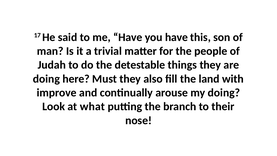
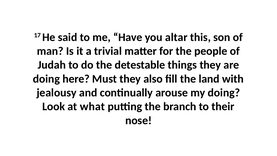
you have: have -> altar (176, 37)
improve: improve -> jealousy (57, 93)
